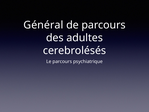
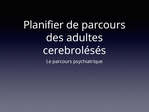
Général: Général -> Planifier (43, 25)
